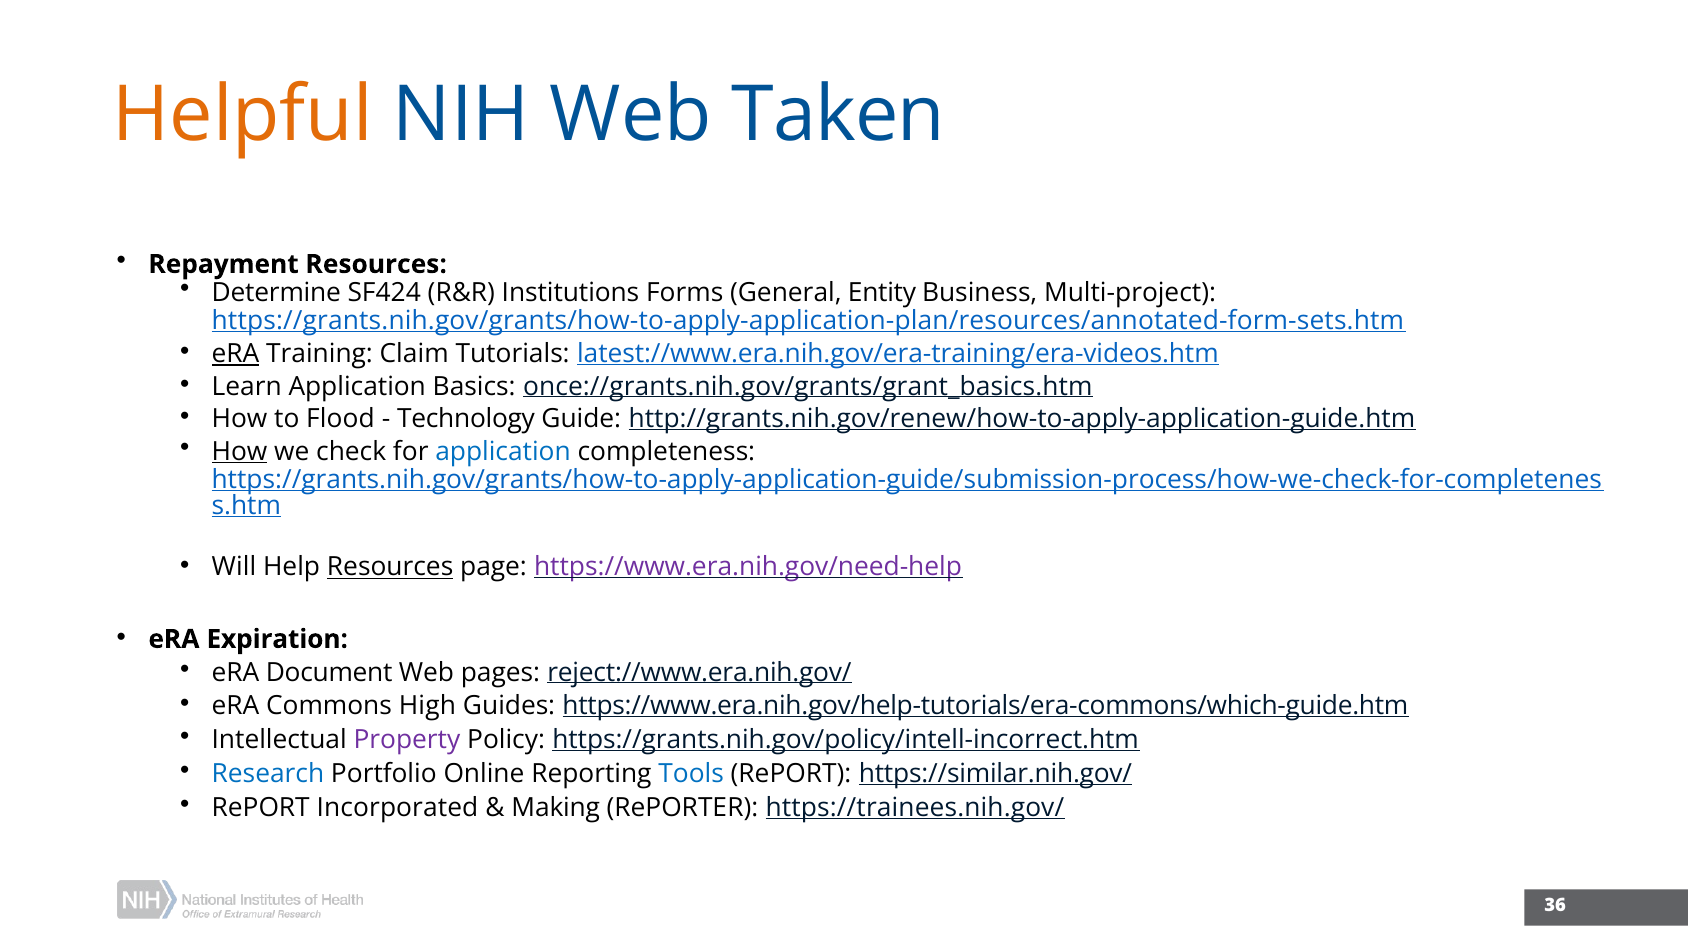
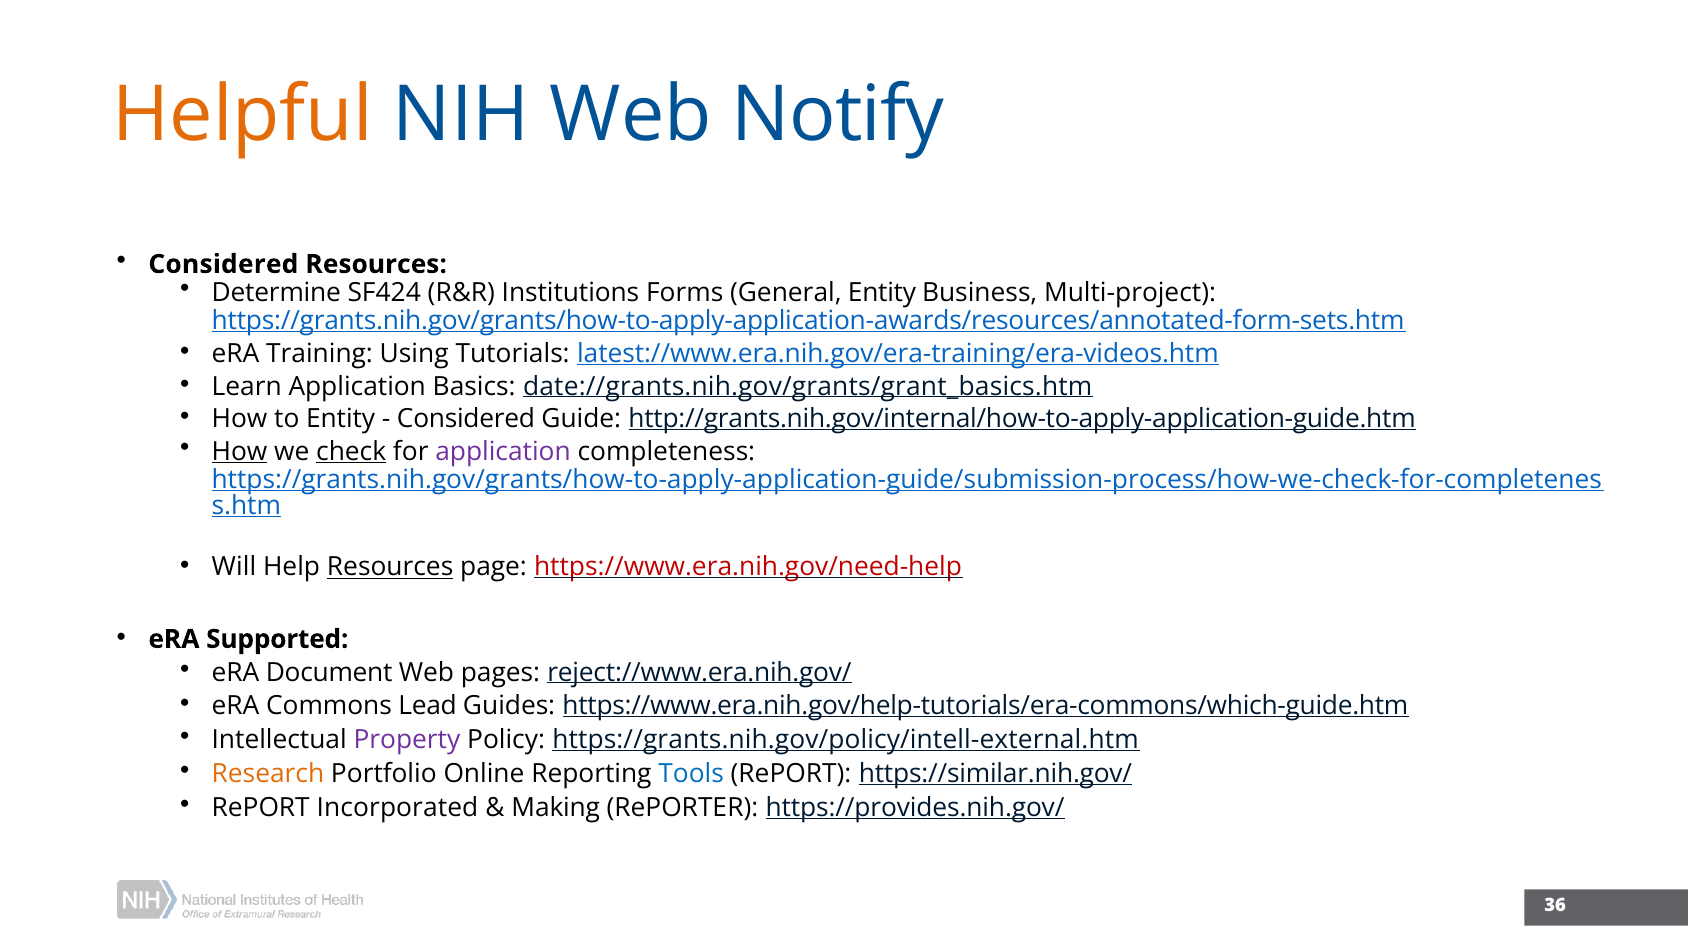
Taken: Taken -> Notify (838, 115)
Repayment: Repayment -> Considered (223, 264)
https://grants.nih.gov/grants/how-to-apply-application-plan/resources/annotated-form-sets.htm: https://grants.nih.gov/grants/how-to-apply-application-plan/resources/annotated-form-sets.htm -> https://grants.nih.gov/grants/how-to-apply-application-awards/resources/annotated-form-sets.htm (808, 321)
eRA underline: present -> none (236, 354)
Claim: Claim -> Using (414, 354)
once://grants.nih.gov/grants/grant_basics.htm: once://grants.nih.gov/grants/grant_basics.htm -> date://grants.nih.gov/grants/grant_basics.htm (808, 386)
to Flood: Flood -> Entity (341, 419)
Technology: Technology -> Considered (466, 419)
http://grants.nih.gov/renew/how-to-apply-application-guide.htm: http://grants.nih.gov/renew/how-to-apply-application-guide.htm -> http://grants.nih.gov/internal/how-to-apply-application-guide.htm (1022, 419)
check underline: none -> present (351, 451)
application colour: blue -> purple (503, 451)
https://www.era.nih.gov/need-help colour: purple -> red (748, 567)
Expiration: Expiration -> Supported (277, 639)
High: High -> Lead (428, 706)
https://grants.nih.gov/policy/intell-incorrect.htm: https://grants.nih.gov/policy/intell-incorrect.htm -> https://grants.nih.gov/policy/intell-external.htm (845, 740)
Research colour: blue -> orange (268, 774)
https://trainees.nih.gov/: https://trainees.nih.gov/ -> https://provides.nih.gov/ (915, 807)
